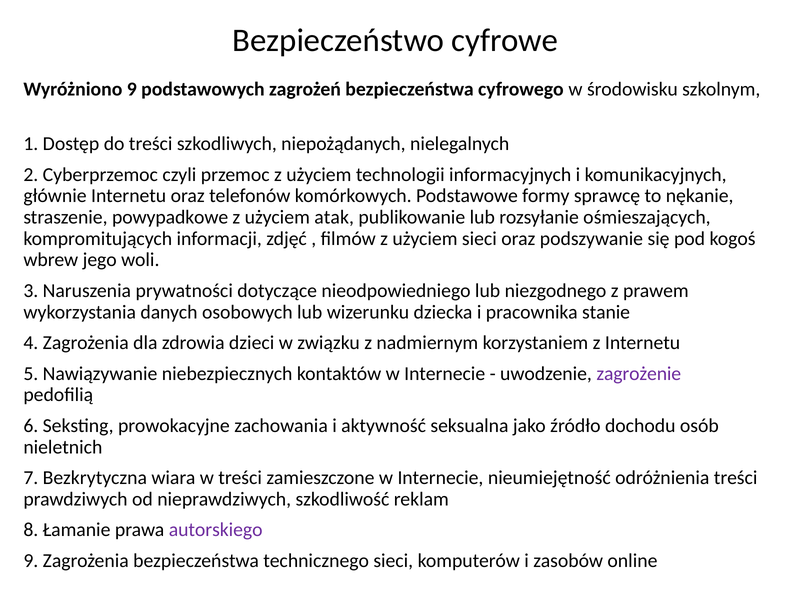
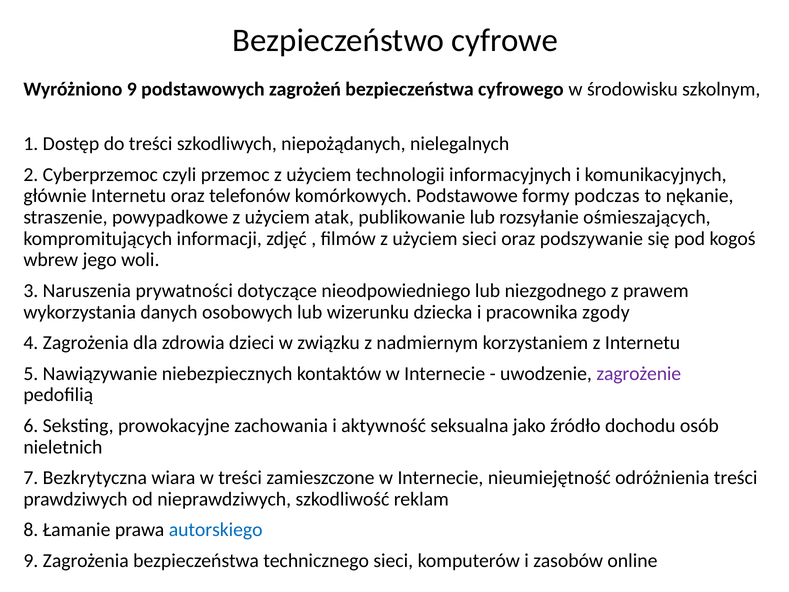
sprawcę: sprawcę -> podczas (607, 196)
stanie: stanie -> zgody (606, 312)
autorskiego colour: purple -> blue (216, 530)
